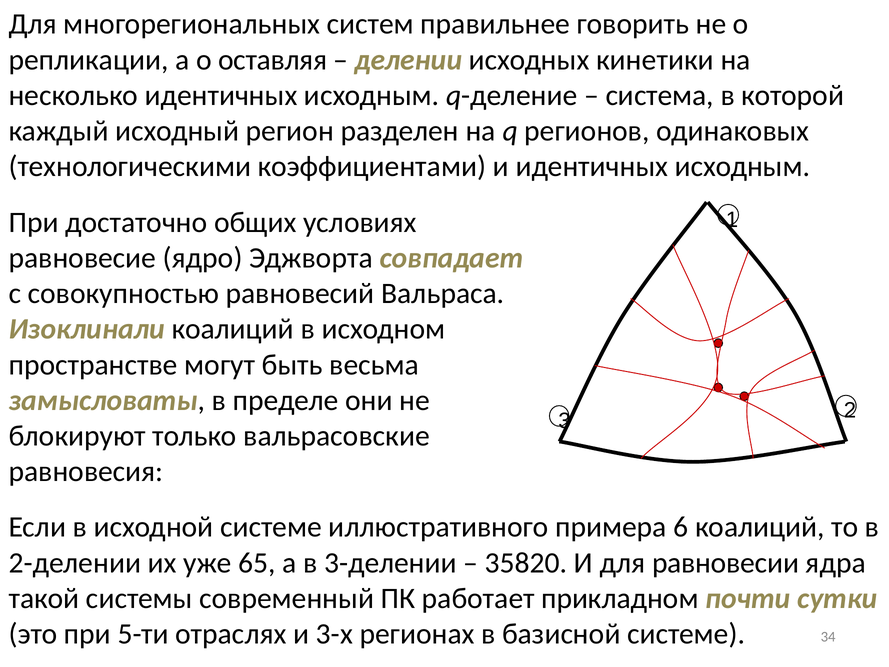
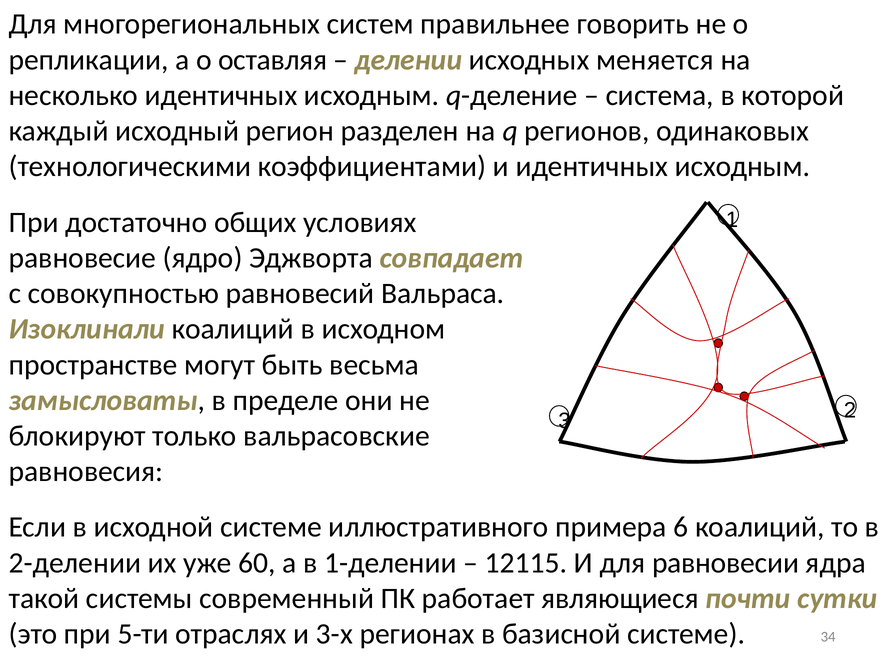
кинетики: кинетики -> меняется (655, 60)
65: 65 -> 60 (257, 563)
3-делении: 3-делении -> 1-делении (390, 563)
35820: 35820 -> 12115 (526, 563)
прикладном: прикладном -> являющиеся (620, 598)
